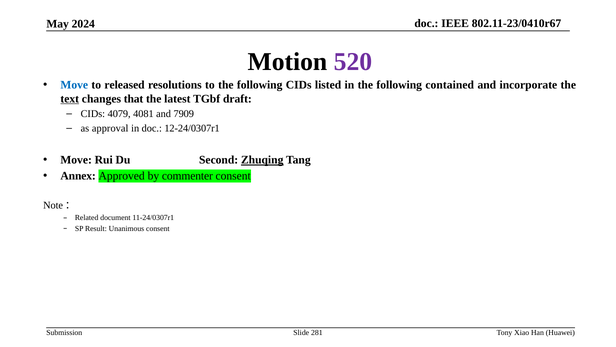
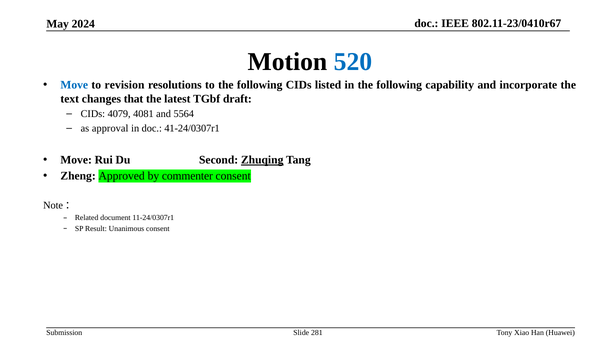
520 colour: purple -> blue (353, 62)
released: released -> revision (124, 85)
contained: contained -> capability (450, 85)
text underline: present -> none (70, 99)
7909: 7909 -> 5564 (184, 114)
12-24/0307r1: 12-24/0307r1 -> 41-24/0307r1 (192, 128)
Annex: Annex -> Zheng (78, 176)
